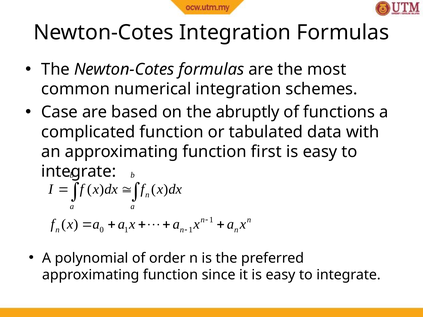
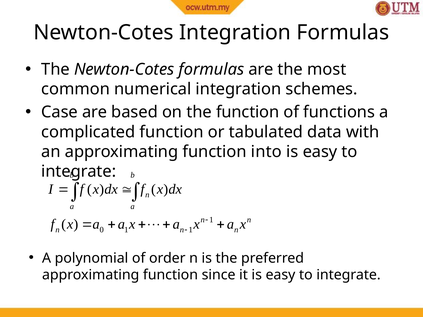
the abruptly: abruptly -> function (248, 112)
first: first -> into (266, 152)
